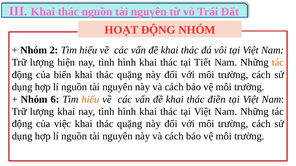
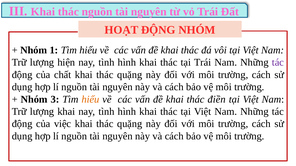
2: 2 -> 1 (54, 50)
tại Tiết: Tiết -> Trái (203, 63)
tác colour: orange -> purple (278, 63)
biển: biển -> chất (63, 75)
6: 6 -> 3 (55, 100)
